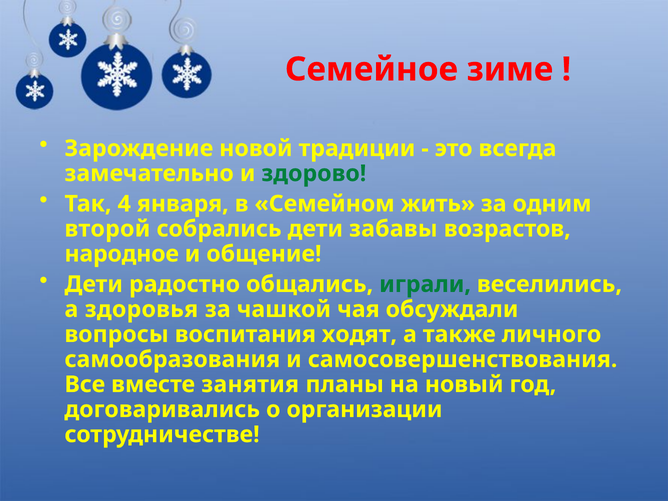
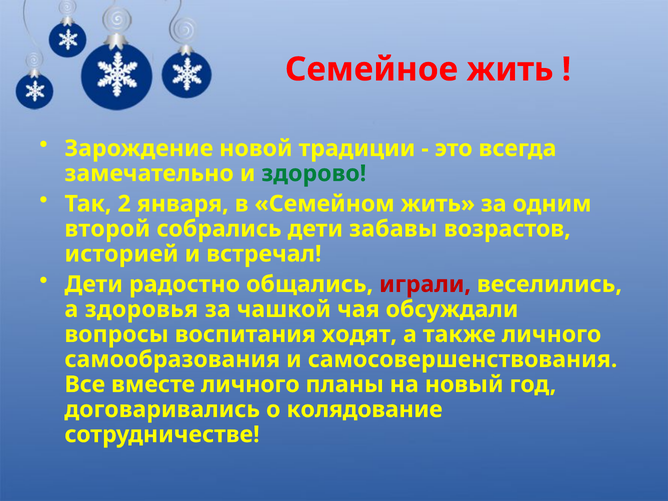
Семейное зиме: зиме -> жить (510, 69)
4: 4 -> 2 (124, 204)
народное: народное -> историей (121, 254)
общение: общение -> встречал (264, 254)
играли colour: green -> red (425, 284)
вместе занятия: занятия -> личного (250, 384)
организации: организации -> колядование (365, 409)
